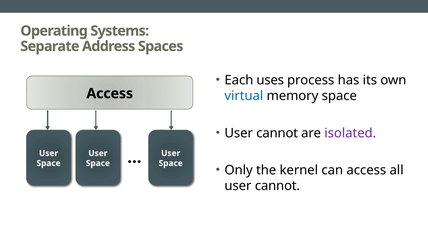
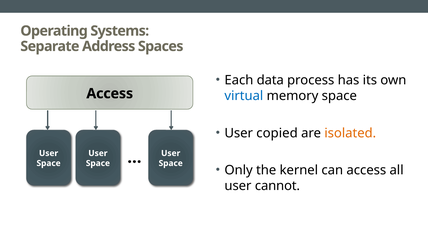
uses: uses -> data (270, 80)
cannot: cannot -> copied (277, 133)
isolated colour: purple -> orange (350, 133)
